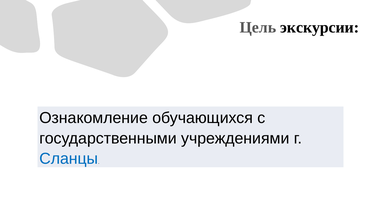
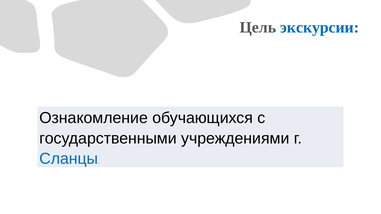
экскурсии colour: black -> blue (320, 28)
